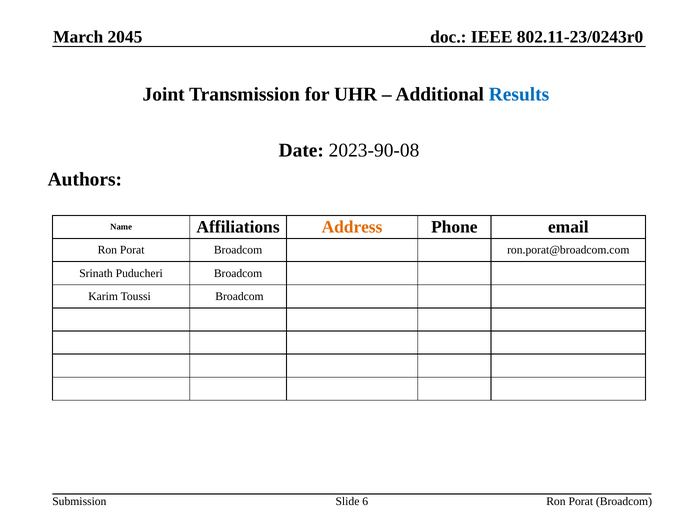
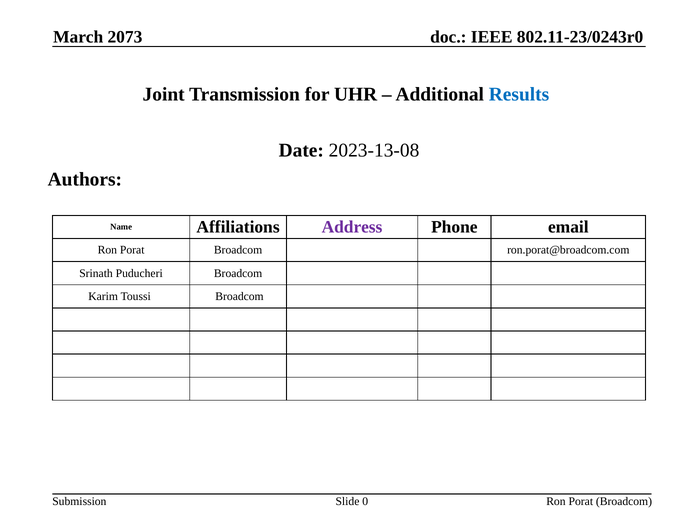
2045: 2045 -> 2073 (125, 37)
2023-90-08: 2023-90-08 -> 2023-13-08 (374, 150)
Address colour: orange -> purple (352, 227)
6: 6 -> 0 (365, 502)
